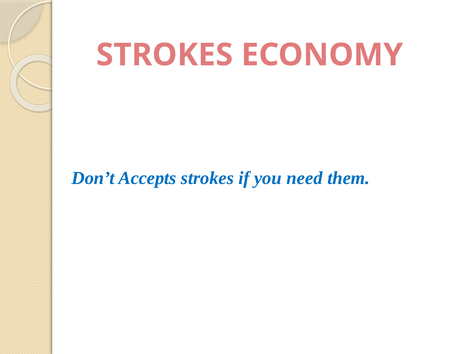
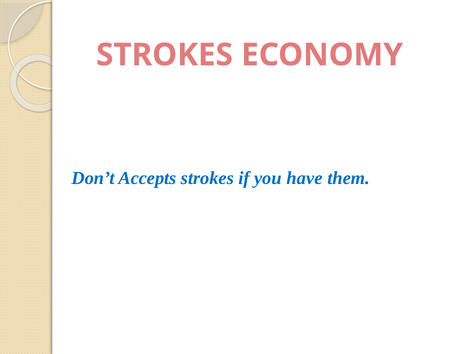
need: need -> have (304, 178)
